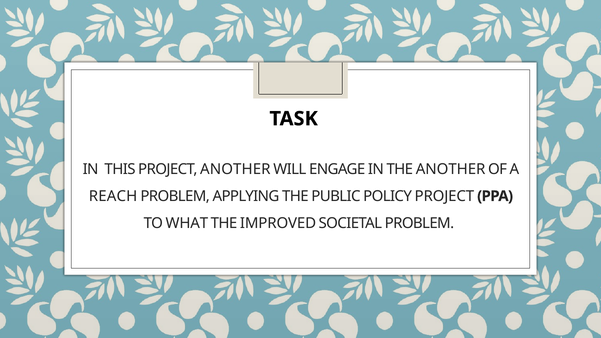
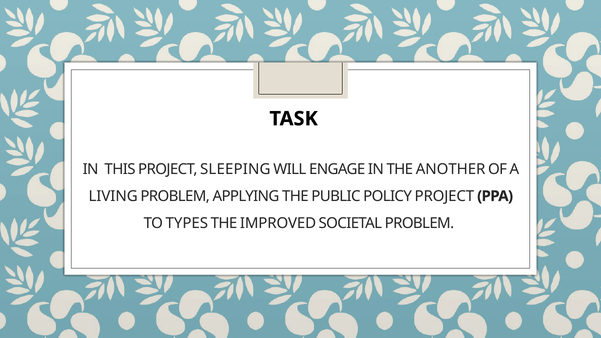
PROJECT ANOTHER: ANOTHER -> SLEEPING (235, 169)
REACH: REACH -> LIVING (113, 196)
WHAT: WHAT -> TYPES (187, 223)
